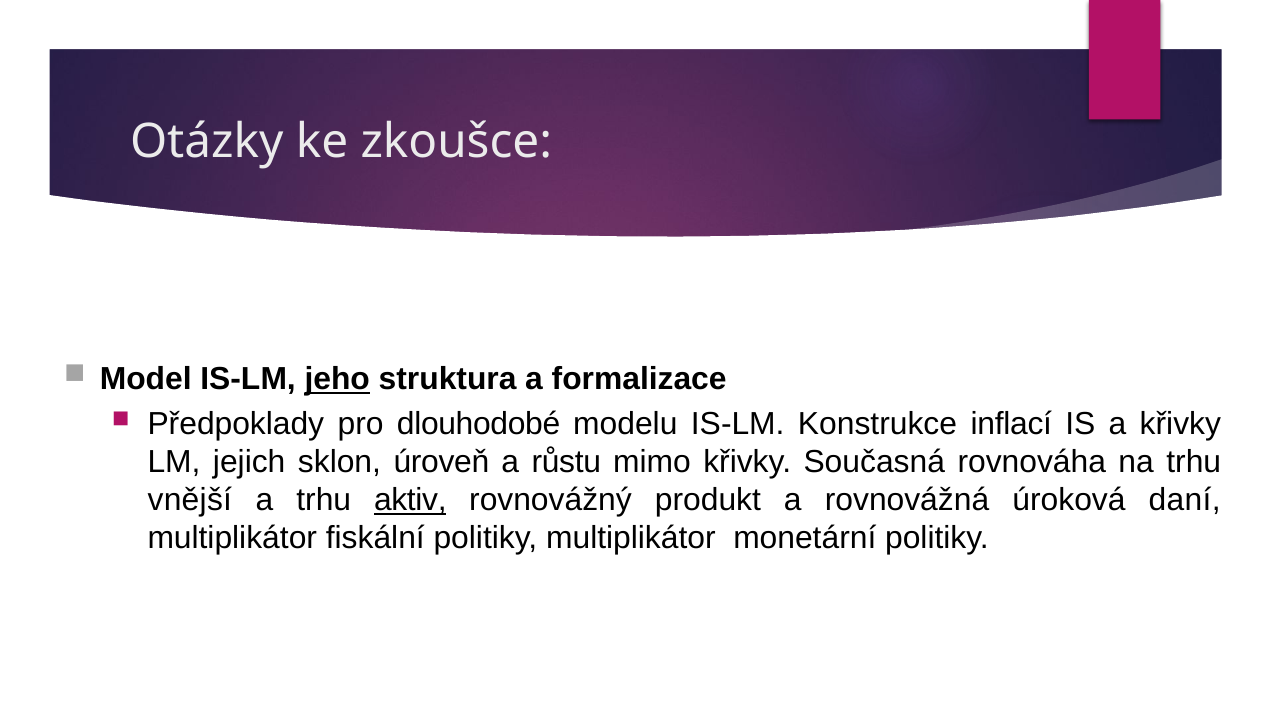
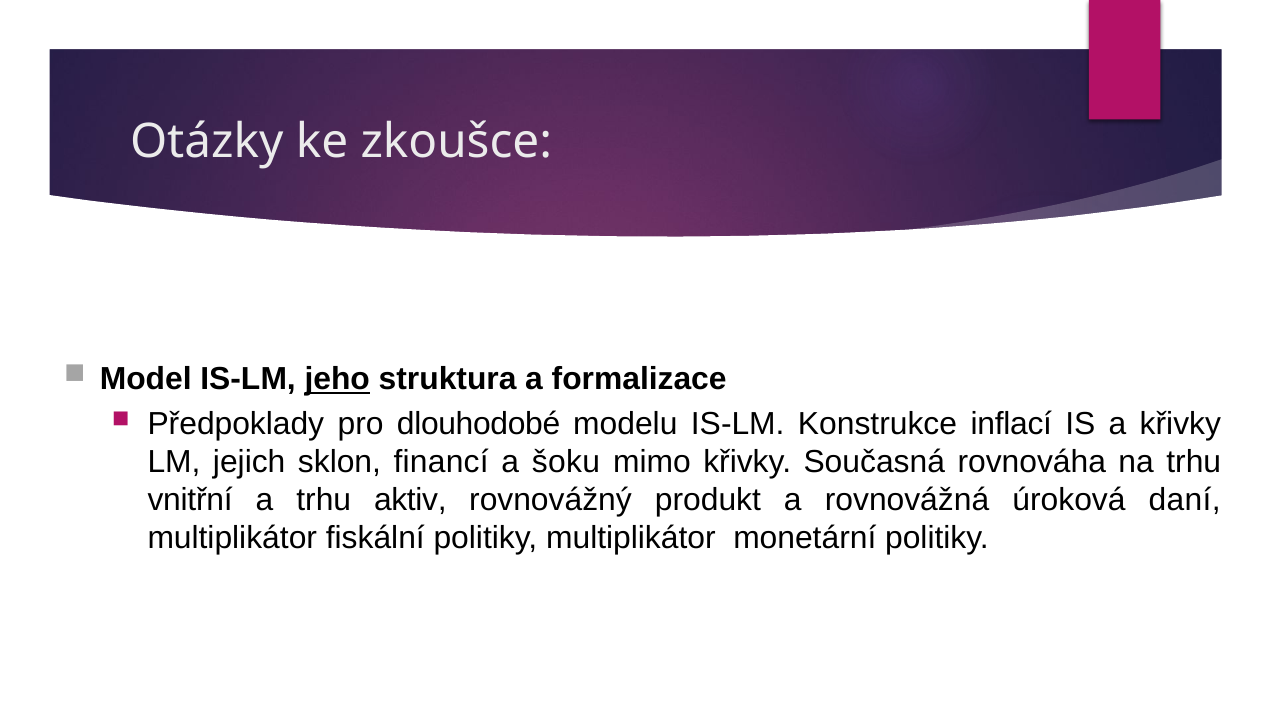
úroveň: úroveň -> financí (441, 462)
růstu: růstu -> šoku (566, 462)
vnější: vnější -> vnitřní (190, 500)
aktiv underline: present -> none (410, 500)
